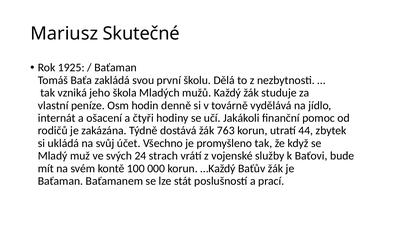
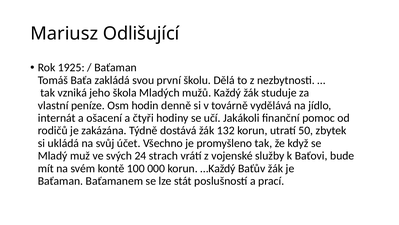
Skutečné: Skutečné -> Odlišující (141, 34)
763: 763 -> 132 (226, 130)
44: 44 -> 50 (306, 130)
